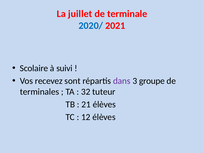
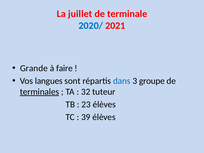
Scolaire: Scolaire -> Grande (34, 68)
suivi: suivi -> faire (64, 68)
recevez: recevez -> langues (49, 81)
dans colour: purple -> blue (122, 81)
terminales underline: none -> present (39, 92)
21: 21 -> 23 (86, 104)
12: 12 -> 39 (86, 117)
